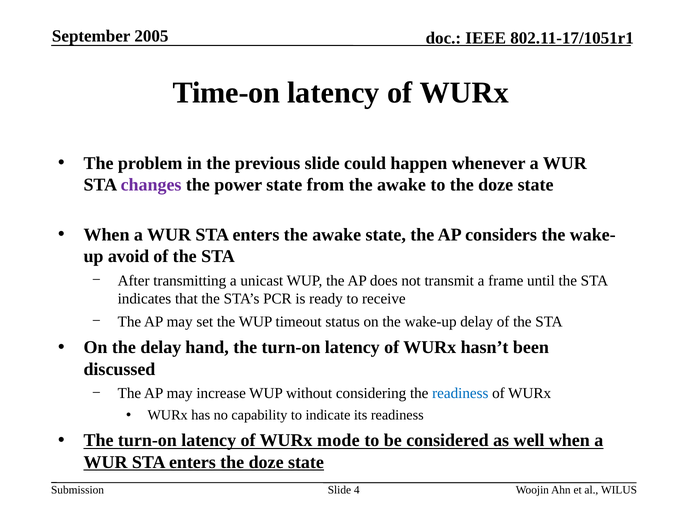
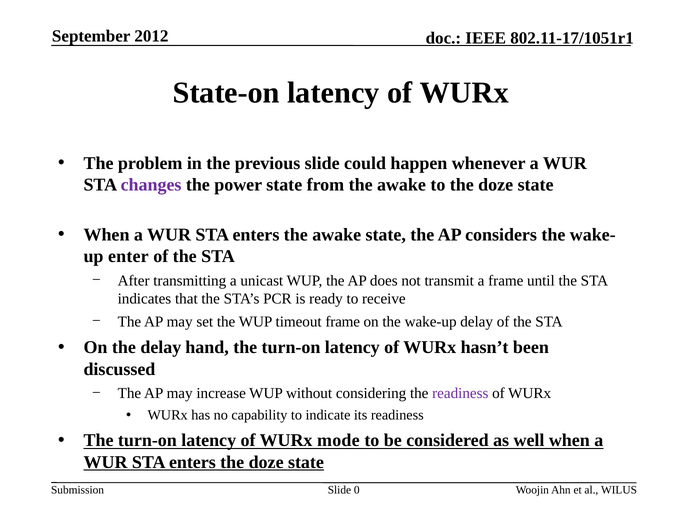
2005: 2005 -> 2012 (151, 36)
Time-on: Time-on -> State-on (226, 93)
avoid: avoid -> enter (128, 257)
timeout status: status -> frame (343, 322)
readiness colour: blue -> purple (460, 394)
4: 4 -> 0 (357, 491)
